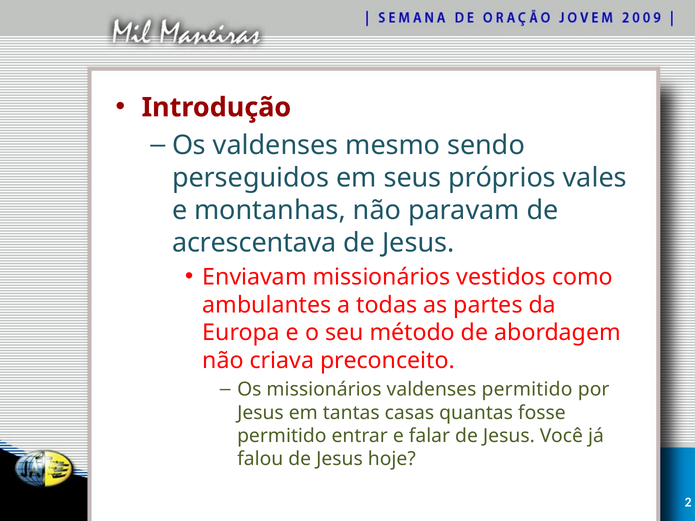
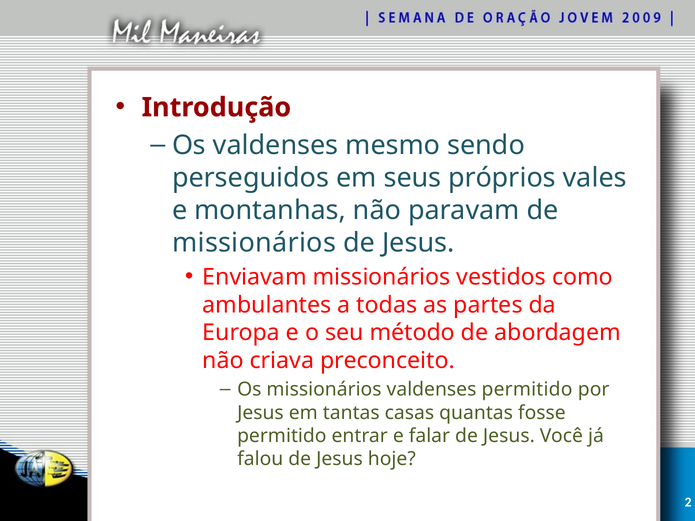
acrescentava: acrescentava -> missionários (254, 243)
